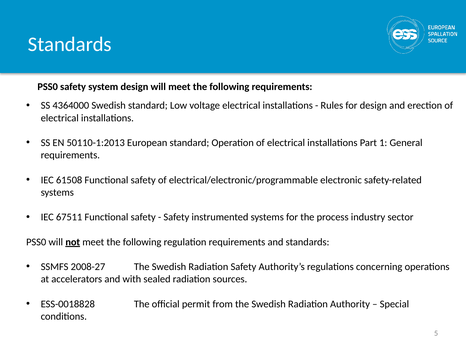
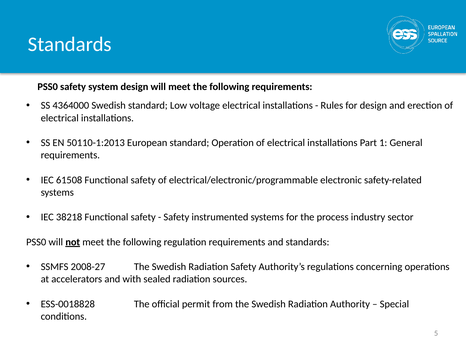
67511: 67511 -> 38218 (69, 218)
